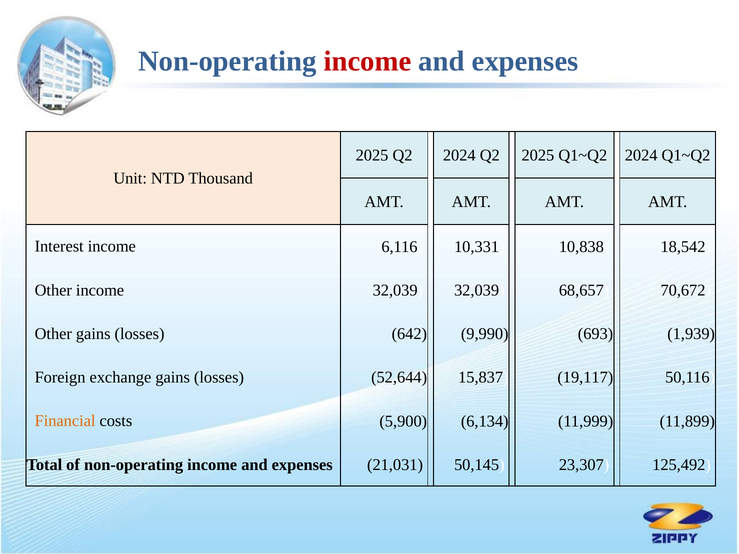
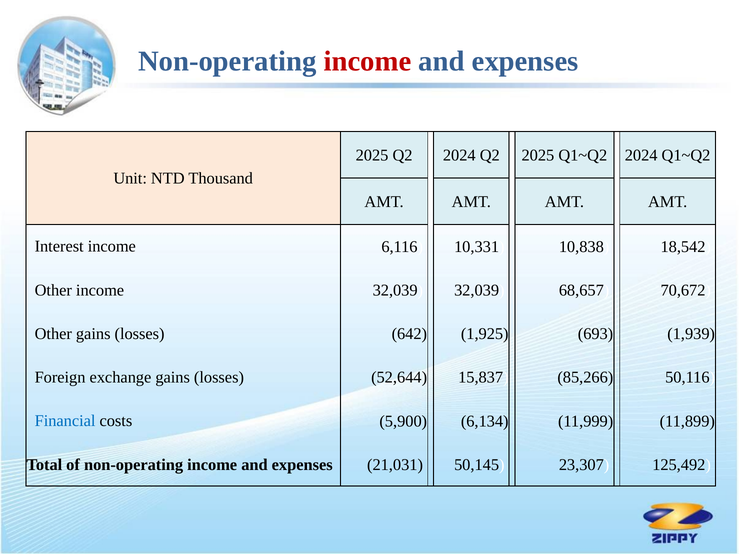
9,990: 9,990 -> 1,925 (485, 334)
19,117: 19,117 -> 85,266 (585, 378)
Financial colour: orange -> blue (65, 421)
